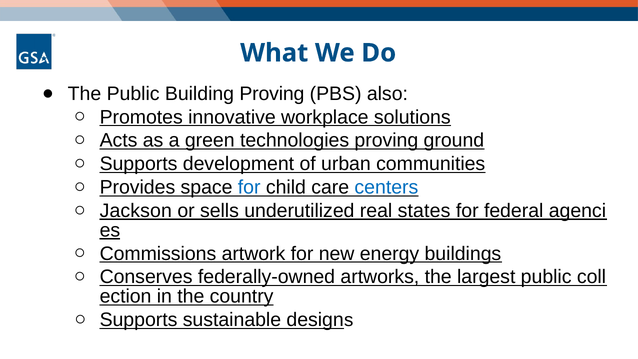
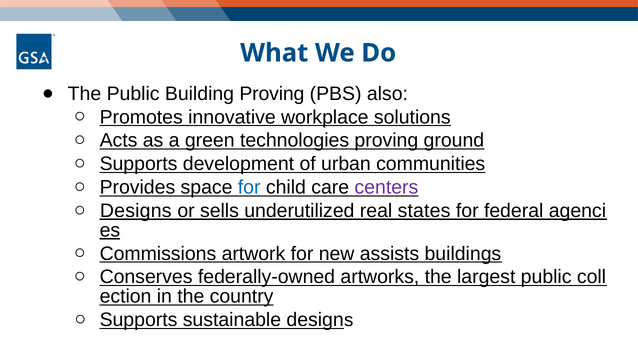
centers colour: blue -> purple (386, 187)
Jackson: Jackson -> Designs (136, 211)
energy: energy -> assists (390, 253)
